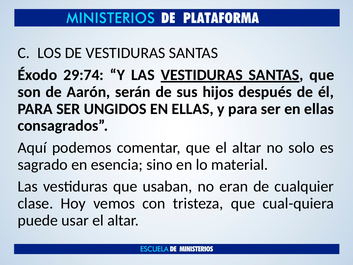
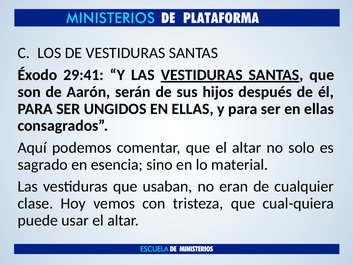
29:74: 29:74 -> 29:41 (84, 75)
